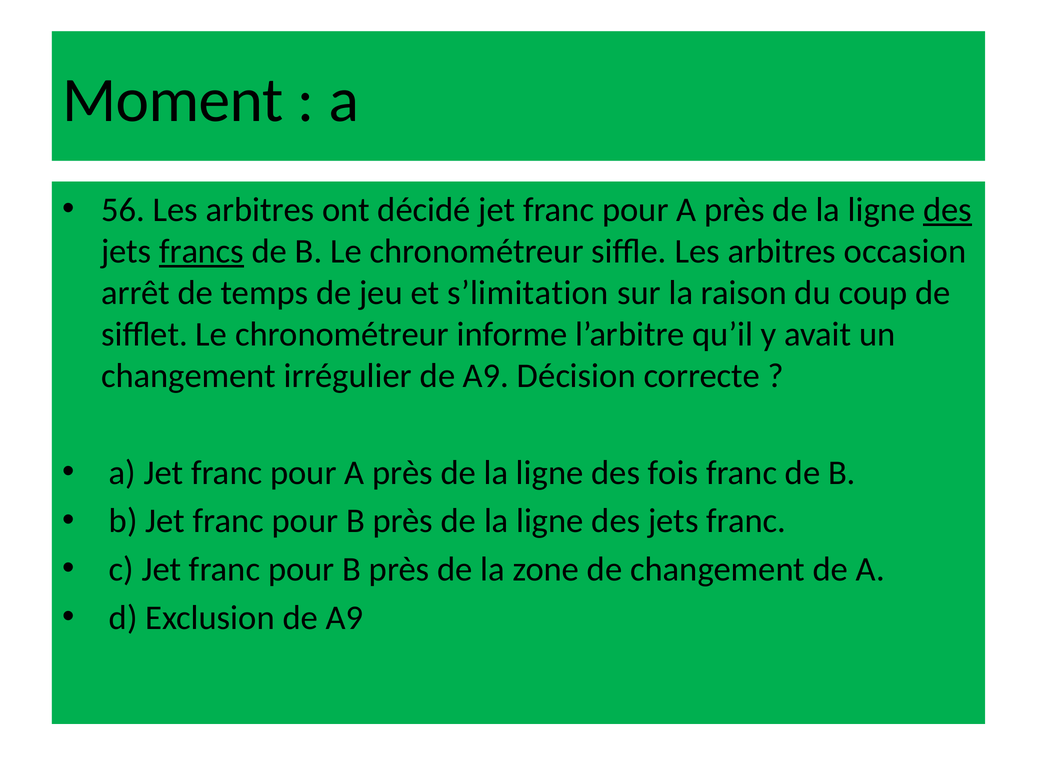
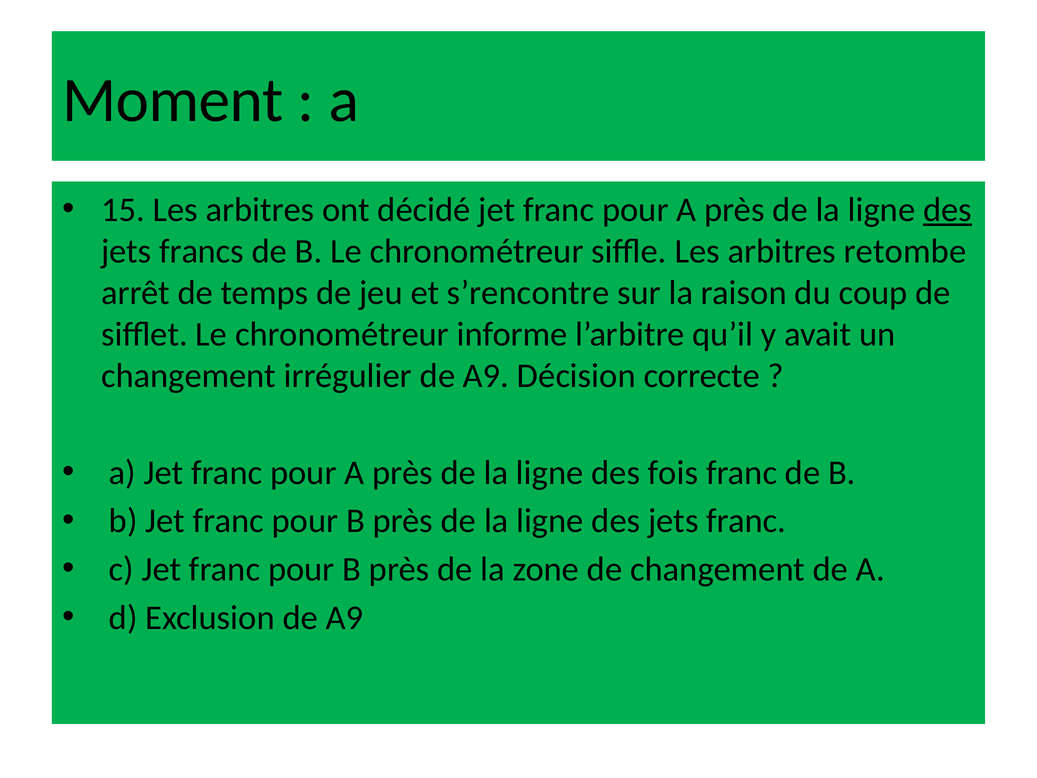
56: 56 -> 15 (123, 210)
francs underline: present -> none (202, 251)
occasion: occasion -> retombe (905, 251)
s’limitation: s’limitation -> s’rencontre (528, 293)
